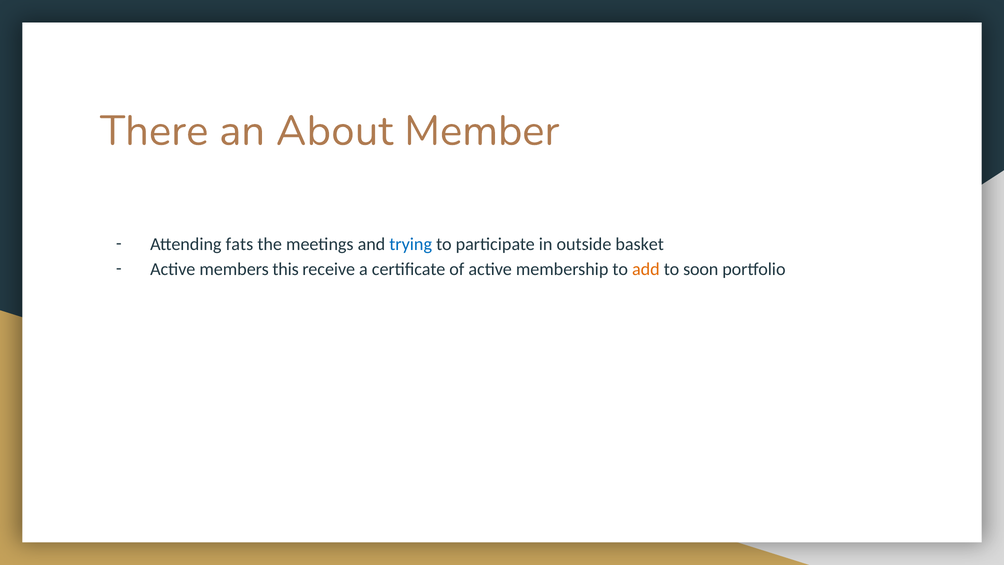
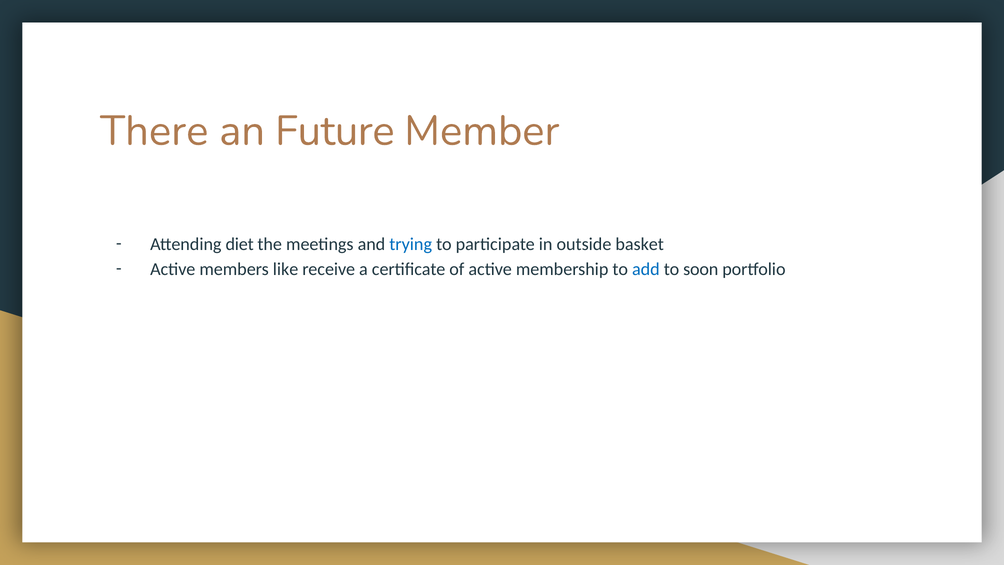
About: About -> Future (335, 131)
fats: fats -> diet (240, 244)
this: this -> like (286, 269)
add colour: orange -> blue (646, 269)
